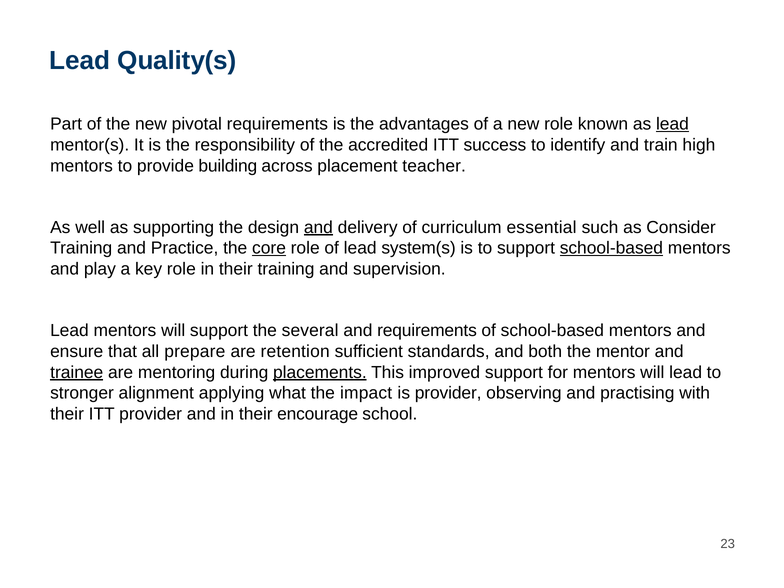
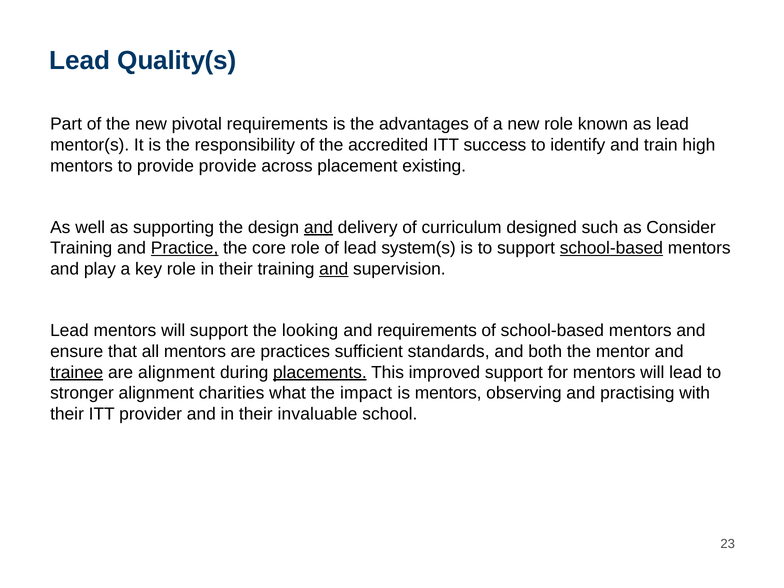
lead underline: present -> none (672, 124)
provide building: building -> provide (228, 166)
teacher: teacher -> existing (434, 166)
essential: essential -> designed (542, 227)
Practice underline: none -> present (185, 248)
core underline: present -> none (269, 248)
and underline: none -> present (334, 269)
several: several -> looking (310, 330)
all prepare: prepare -> mentors (195, 351)
retention: retention -> practices (295, 351)
are mentoring: mentoring -> alignment (176, 372)
applying: applying -> charities (232, 393)
is provider: provider -> mentors (448, 393)
encourage: encourage -> invaluable (317, 414)
